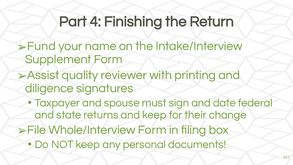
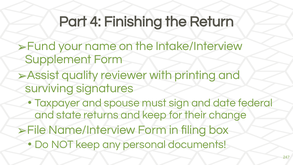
diligence: diligence -> surviving (49, 88)
Whole/Interview: Whole/Interview -> Name/Interview (92, 130)
